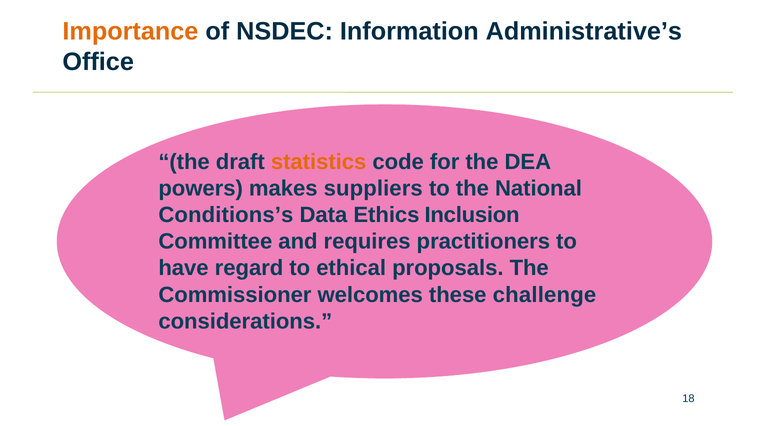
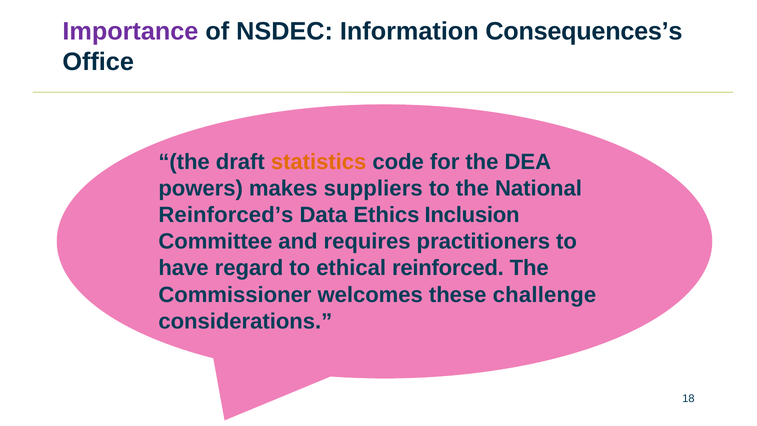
Importance colour: orange -> purple (130, 32)
Administrative’s: Administrative’s -> Consequences’s (584, 32)
Conditions’s: Conditions’s -> Reinforced’s (226, 215)
proposals: proposals -> reinforced (448, 268)
